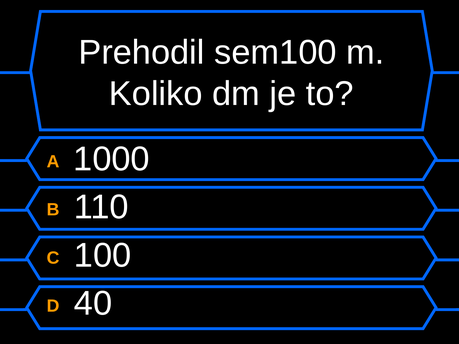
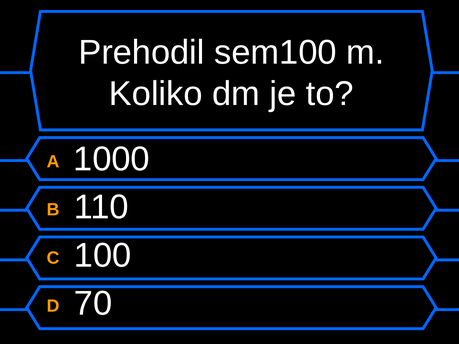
40: 40 -> 70 (93, 304)
